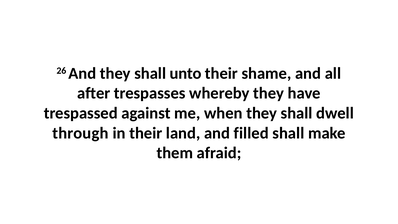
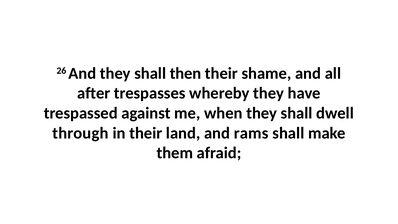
unto: unto -> then (186, 73)
filled: filled -> rams (251, 133)
